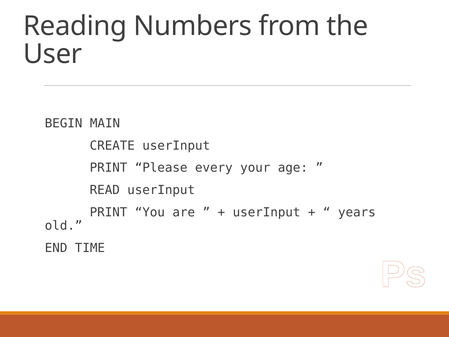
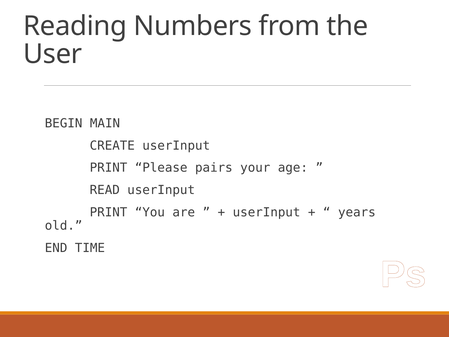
every: every -> pairs (214, 168)
